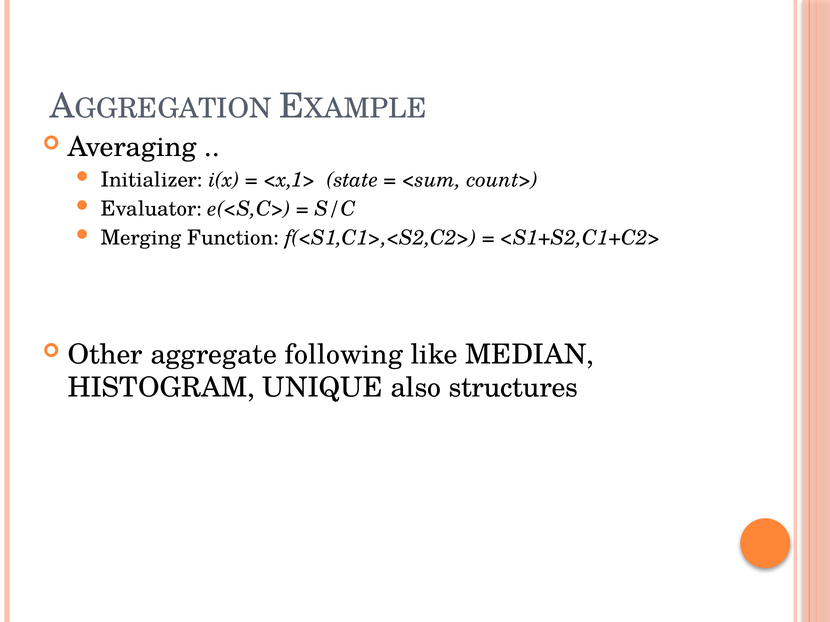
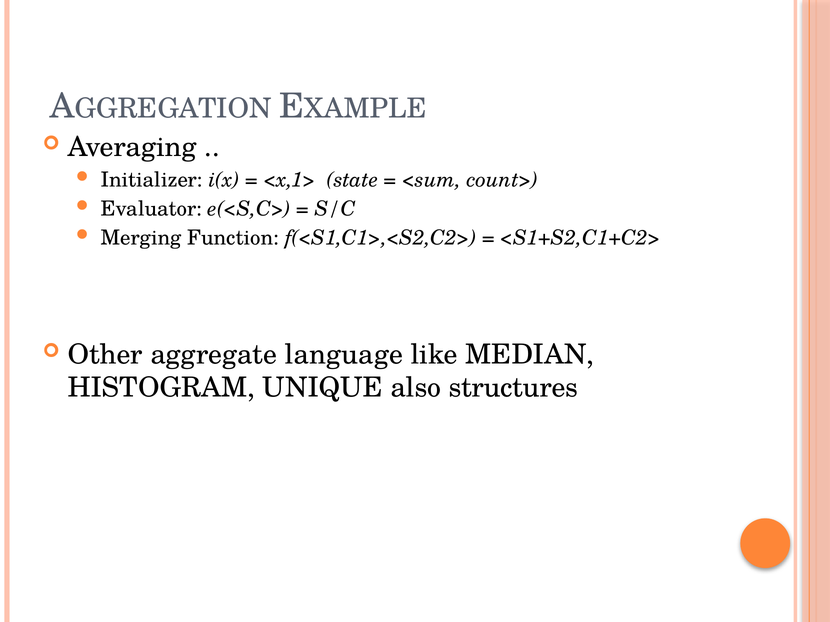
following: following -> language (344, 355)
